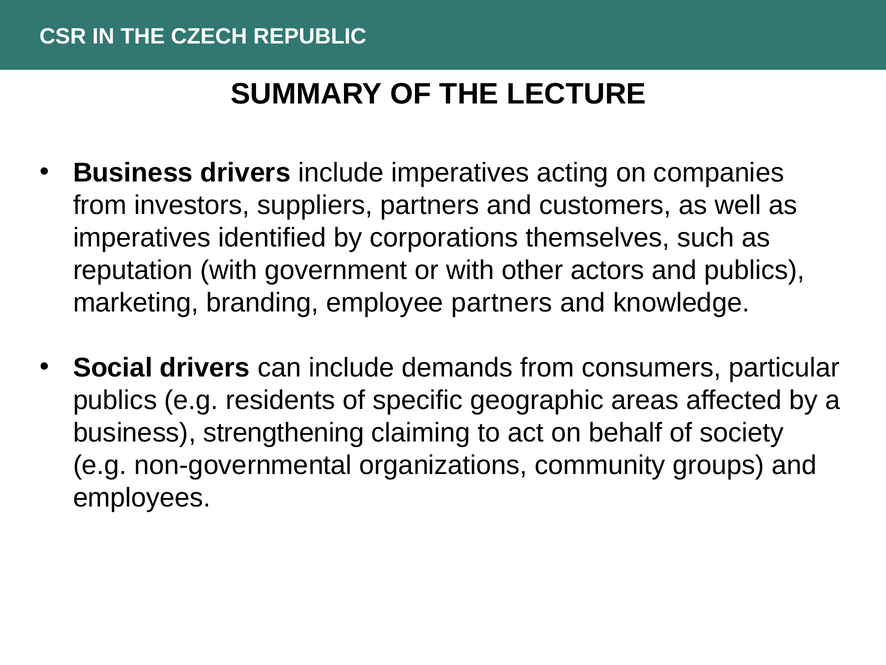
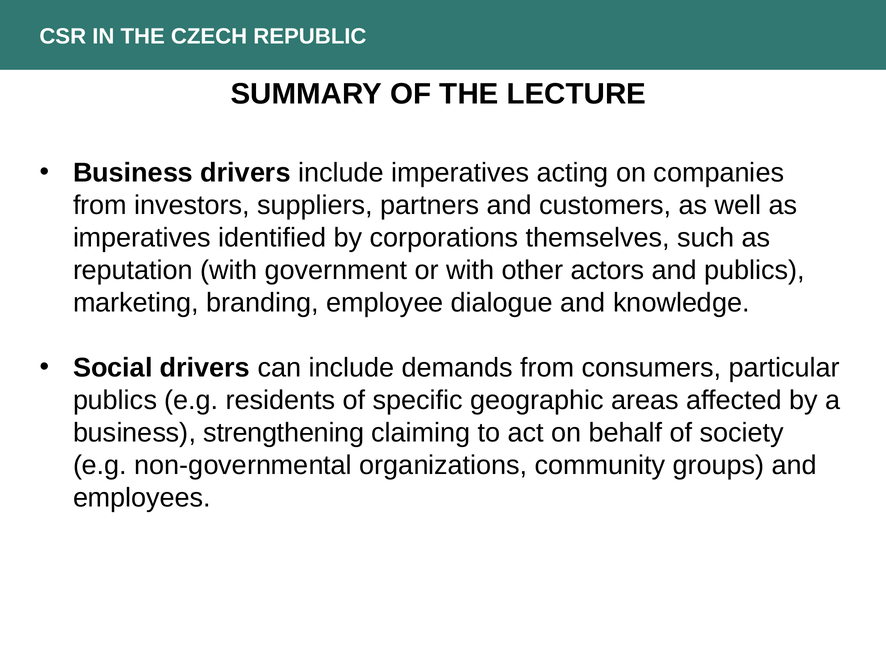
employee partners: partners -> dialogue (502, 302)
